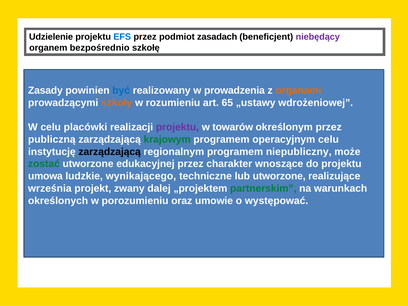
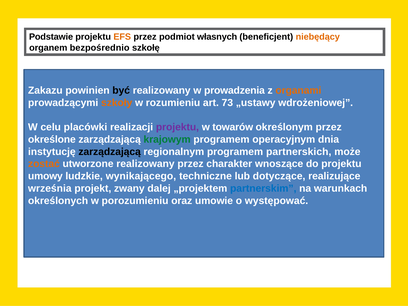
Udzielenie: Udzielenie -> Podstawie (51, 37)
EFS colour: blue -> orange (122, 37)
zasadach: zasadach -> własnych (217, 37)
niebędący colour: purple -> orange (318, 37)
Zasady: Zasady -> Zakazu (45, 91)
być colour: blue -> black (121, 91)
65: 65 -> 73 (227, 103)
publiczną: publiczną -> określone (52, 139)
operacyjnym celu: celu -> dnia (329, 139)
niepubliczny: niepubliczny -> partnerskich (299, 152)
zostać colour: green -> orange (44, 164)
utworzone edukacyjnej: edukacyjnej -> realizowany (145, 164)
umowa: umowa -> umowy (45, 176)
lub utworzone: utworzone -> dotyczące (279, 176)
partnerskim colour: green -> blue (263, 188)
